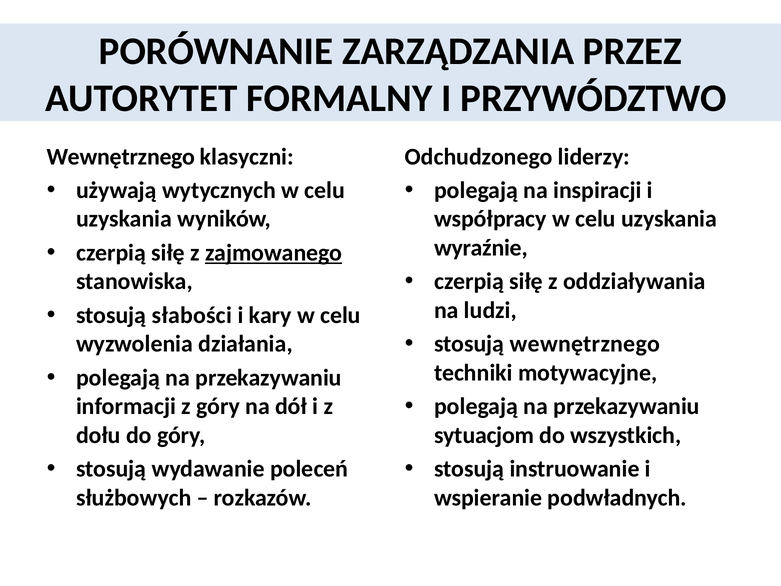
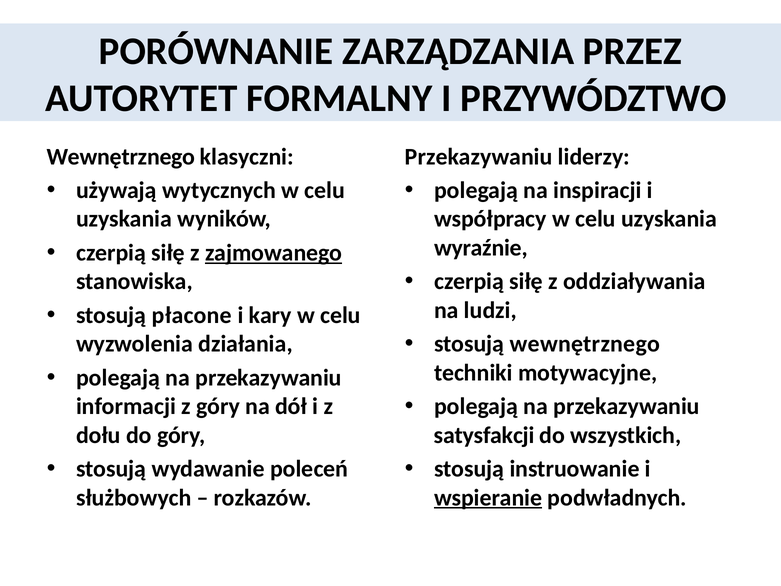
Odchudzonego: Odchudzonego -> Przekazywaniu (479, 157)
słabości: słabości -> płacone (192, 315)
sytuacjom: sytuacjom -> satysfakcji (484, 435)
wspieranie underline: none -> present (488, 497)
